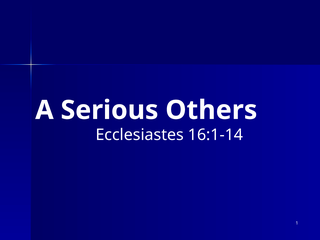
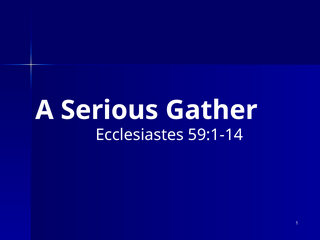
Others: Others -> Gather (211, 110)
16:1-14: 16:1-14 -> 59:1-14 (215, 135)
